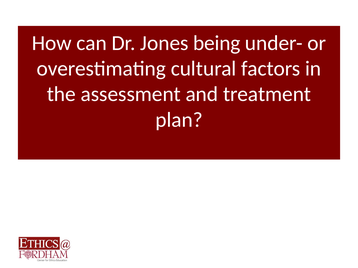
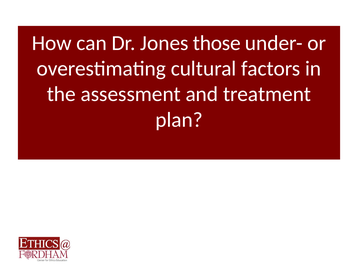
being: being -> those (217, 43)
